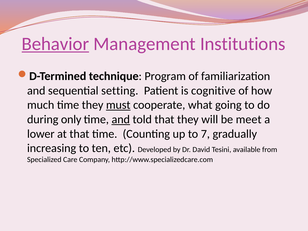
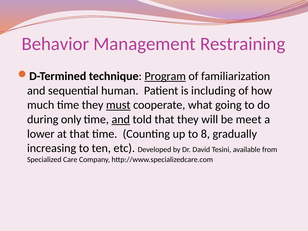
Behavior underline: present -> none (55, 44)
Institutions: Institutions -> Restraining (243, 44)
Program underline: none -> present (165, 76)
setting: setting -> human (120, 91)
cognitive: cognitive -> including (213, 91)
7: 7 -> 8 (205, 134)
